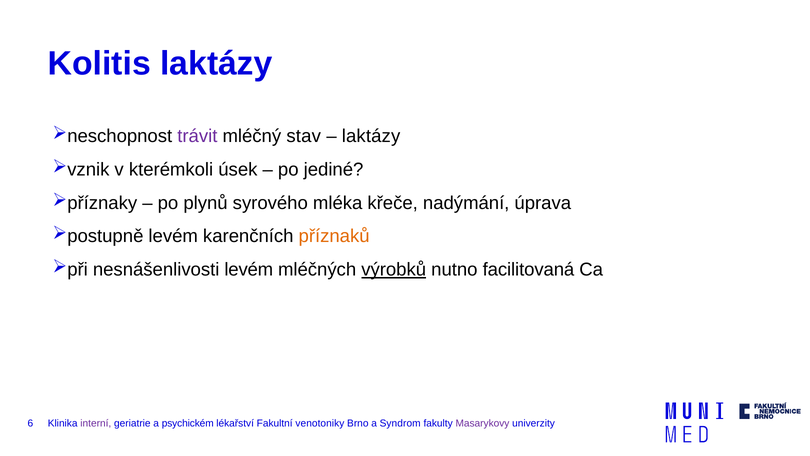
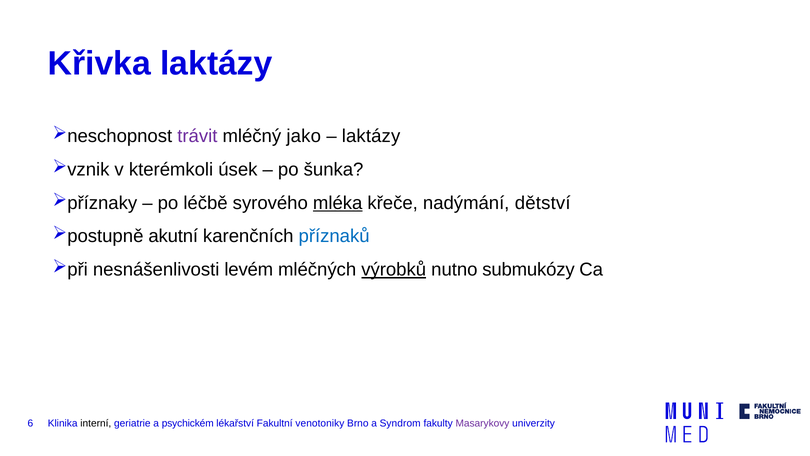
Kolitis: Kolitis -> Křivka (99, 64)
stav: stav -> jako (304, 136)
jediné: jediné -> šunka (334, 169)
plynů: plynů -> léčbě (206, 203)
mléka underline: none -> present (338, 203)
úprava: úprava -> dětství (543, 203)
levém: levém -> akutní (173, 236)
příznaků colour: orange -> blue (334, 236)
facilitovaná: facilitovaná -> submukózy (529, 270)
interní colour: purple -> black (96, 423)
